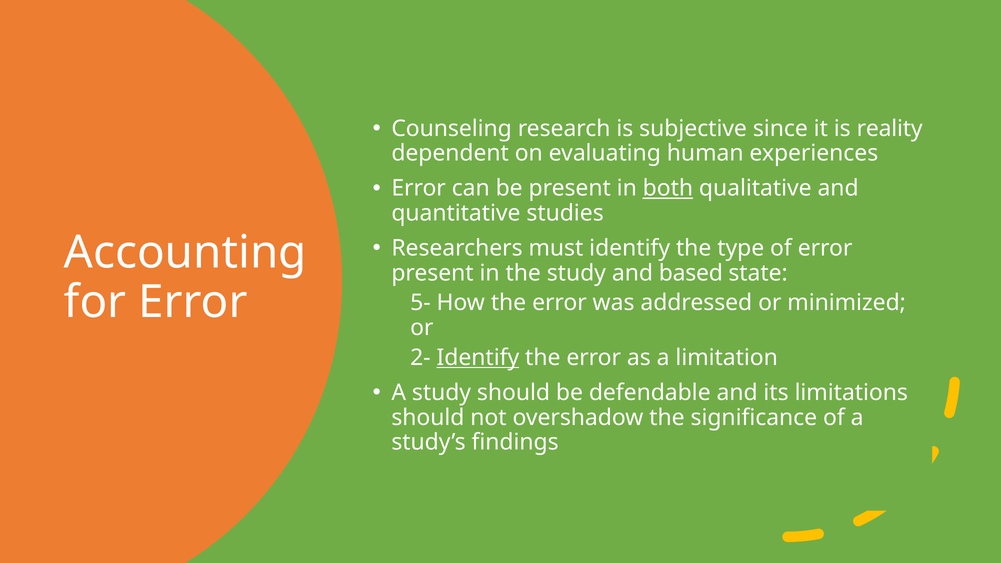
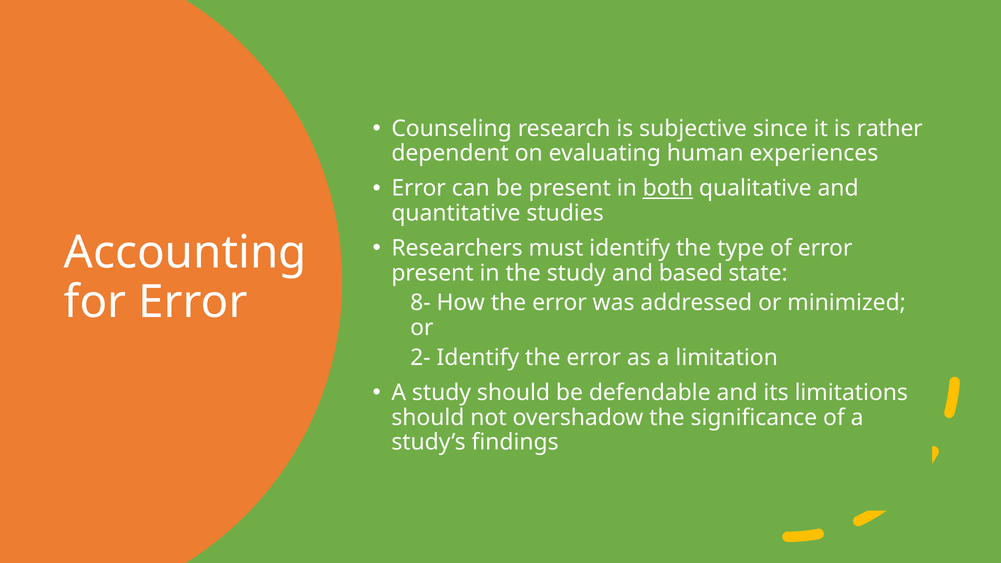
reality: reality -> rather (890, 128)
5-: 5- -> 8- (420, 303)
Identify underline: present -> none (478, 358)
